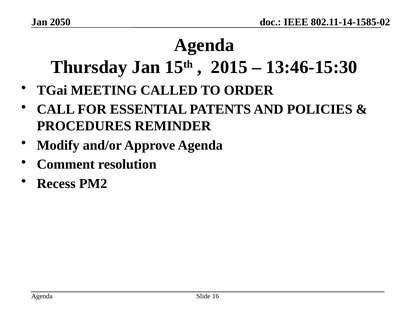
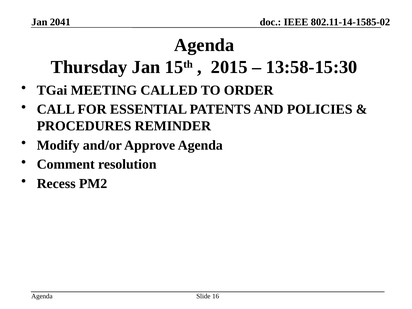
2050: 2050 -> 2041 (60, 22)
13:46-15:30: 13:46-15:30 -> 13:58-15:30 (312, 67)
